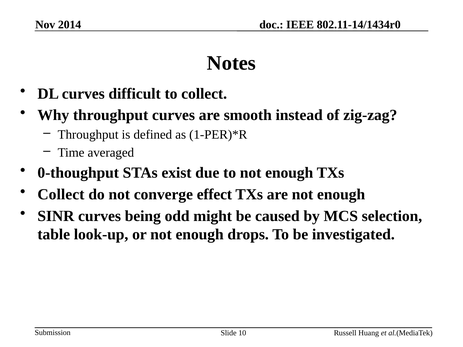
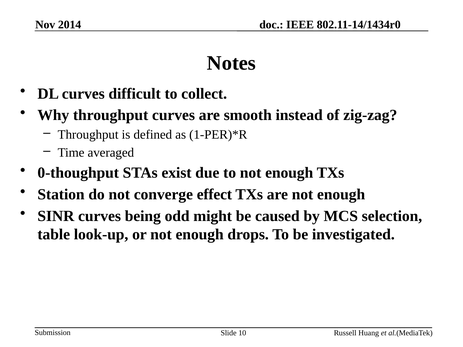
Collect: Collect -> Station (61, 195)
